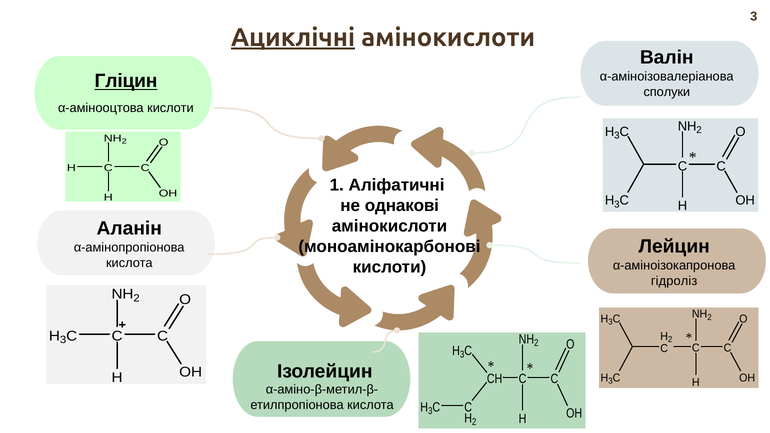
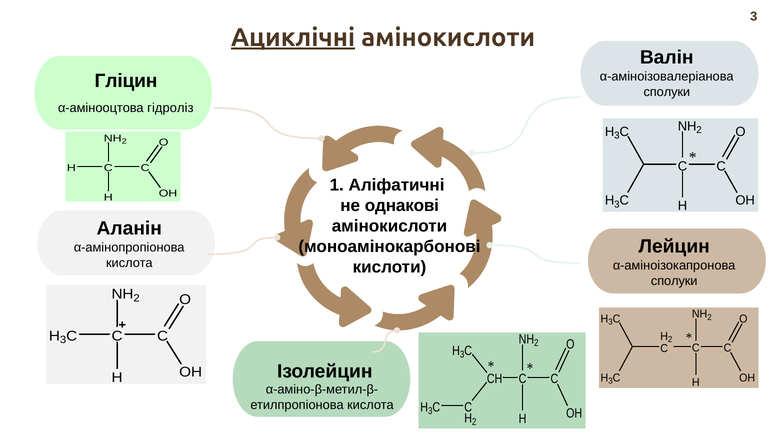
Гліцин underline: present -> none (126, 81)
α-амінооцтова кислоти: кислоти -> гідроліз (170, 108)
гідроліз: гідроліз -> сполуки (674, 281)
